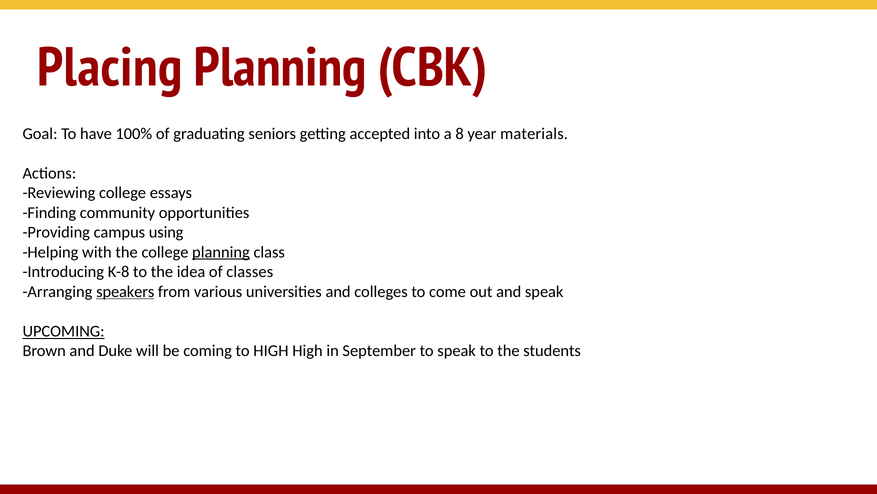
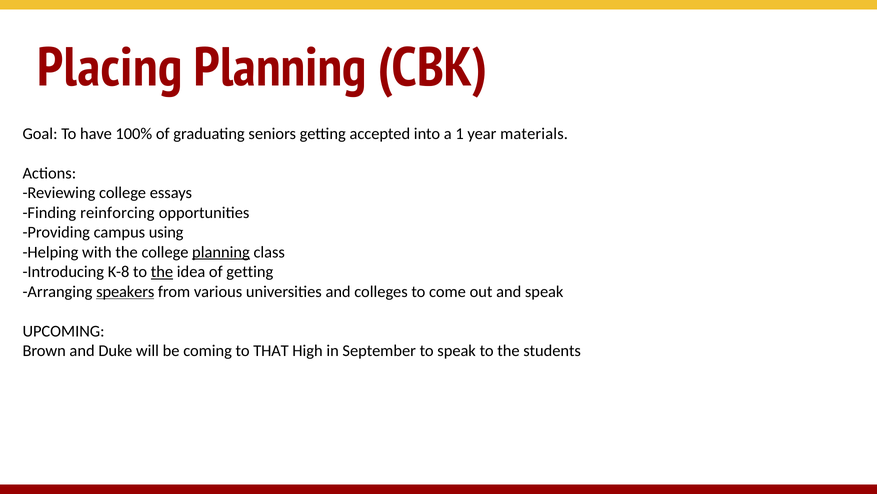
8: 8 -> 1 (460, 133)
community: community -> reinforcing (117, 212)
the underline: none -> present (162, 272)
of classes: classes -> getting (250, 272)
UPCOMING underline: present -> none (64, 331)
to HIGH: HIGH -> THAT (271, 350)
